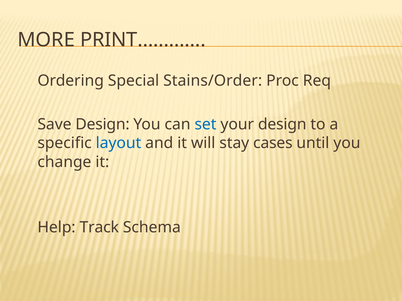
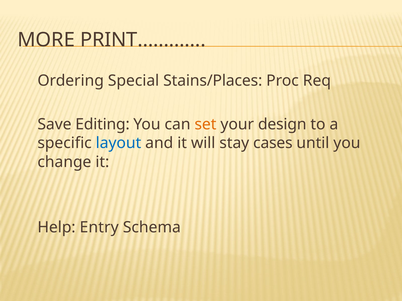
Stains/Order: Stains/Order -> Stains/Places (213, 81)
Save Design: Design -> Editing (103, 125)
set colour: blue -> orange (205, 125)
Track: Track -> Entry (99, 228)
